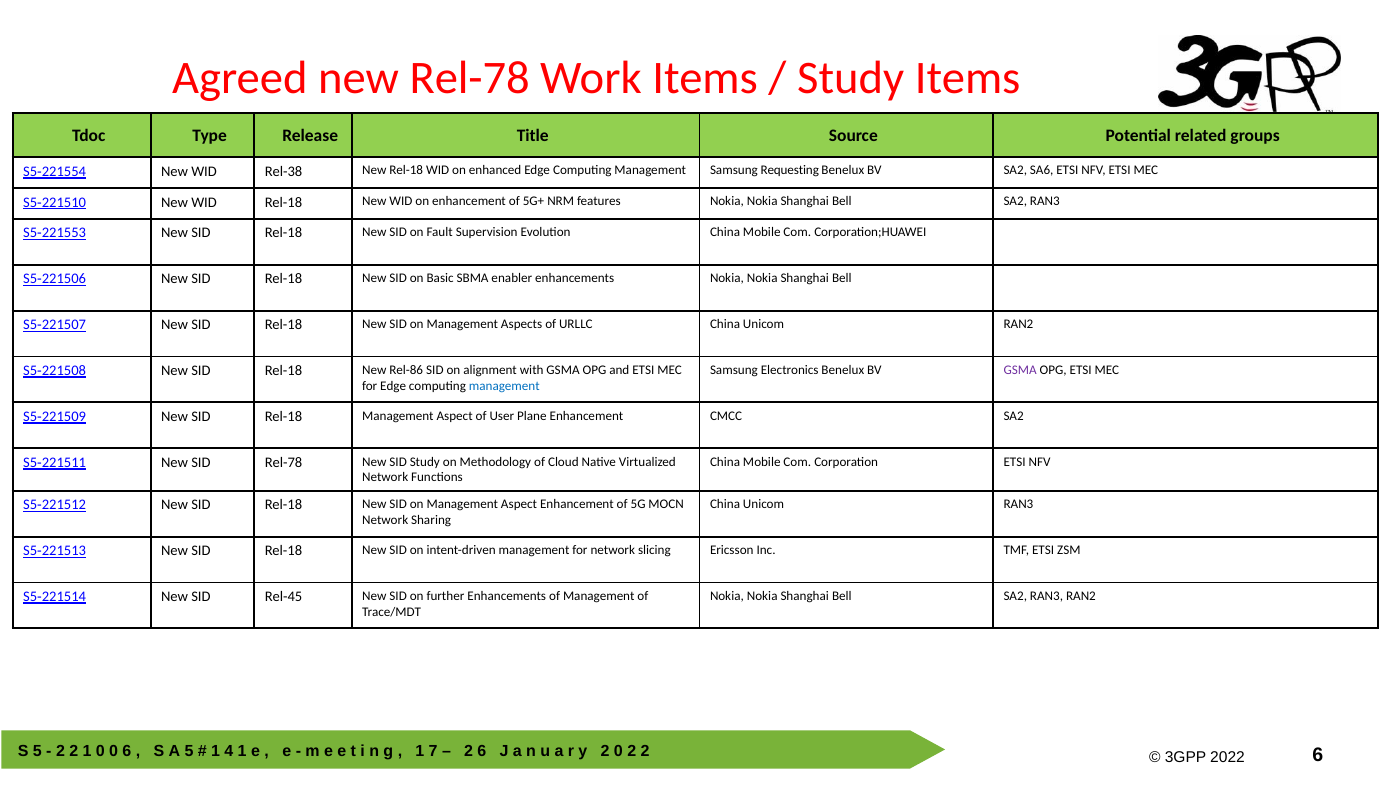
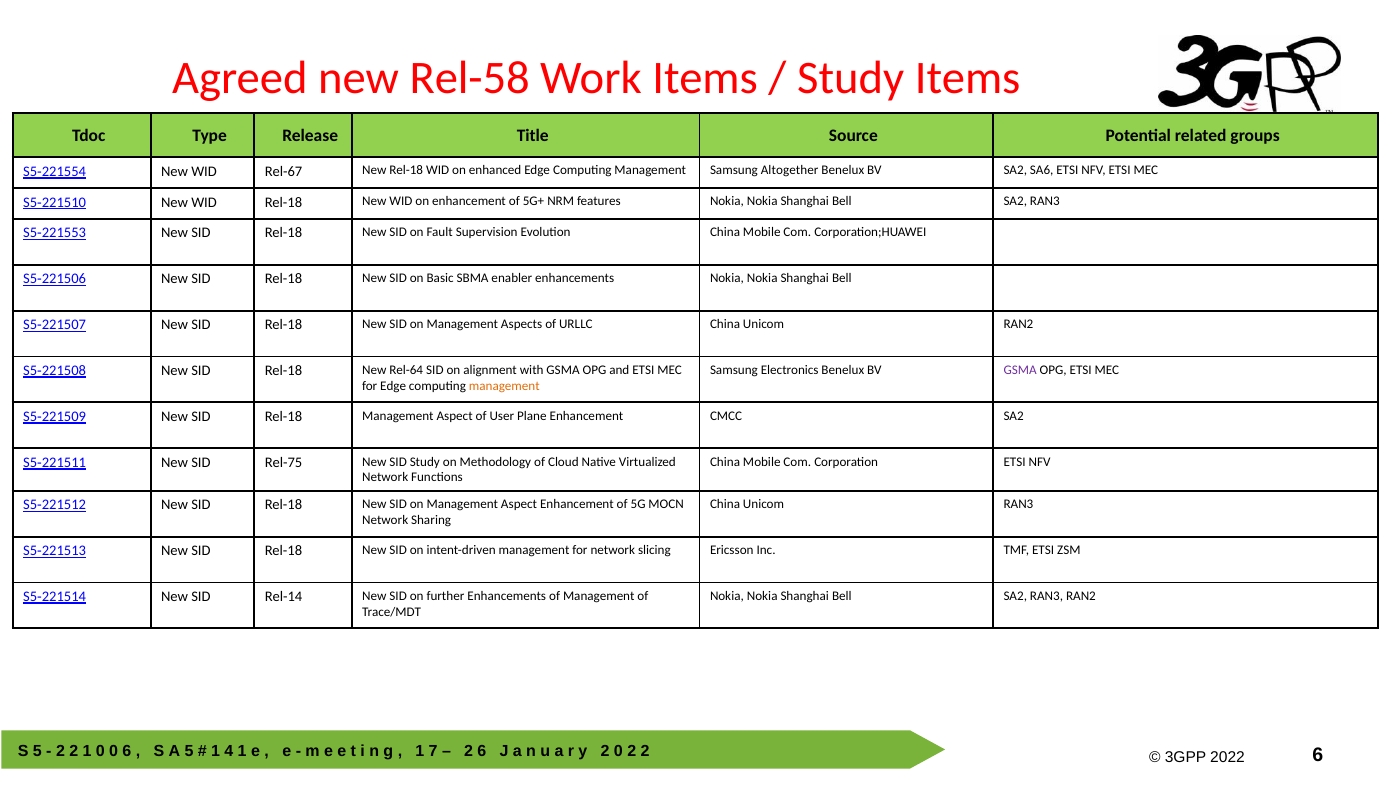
new Rel-78: Rel-78 -> Rel-58 (470, 78)
Rel-38: Rel-38 -> Rel-67 (284, 171)
Requesting: Requesting -> Altogether (790, 171)
Rel-86: Rel-86 -> Rel-64 (406, 370)
management colour: blue -> orange (504, 386)
SID Rel-78: Rel-78 -> Rel-75 (284, 463)
Rel-45: Rel-45 -> Rel-14 (284, 597)
